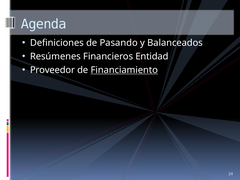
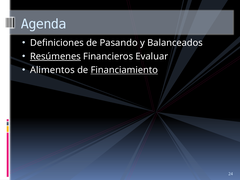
Resúmenes underline: none -> present (55, 56)
Entidad: Entidad -> Evaluar (152, 56)
Proveedor: Proveedor -> Alimentos (52, 70)
